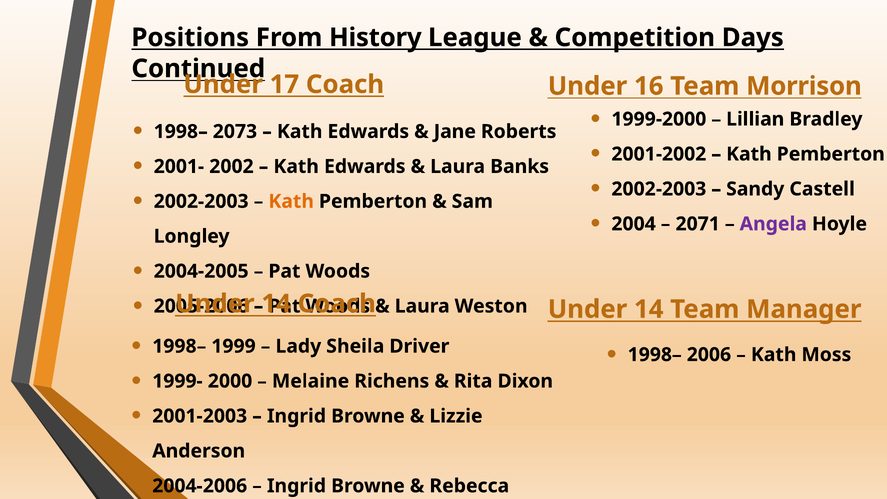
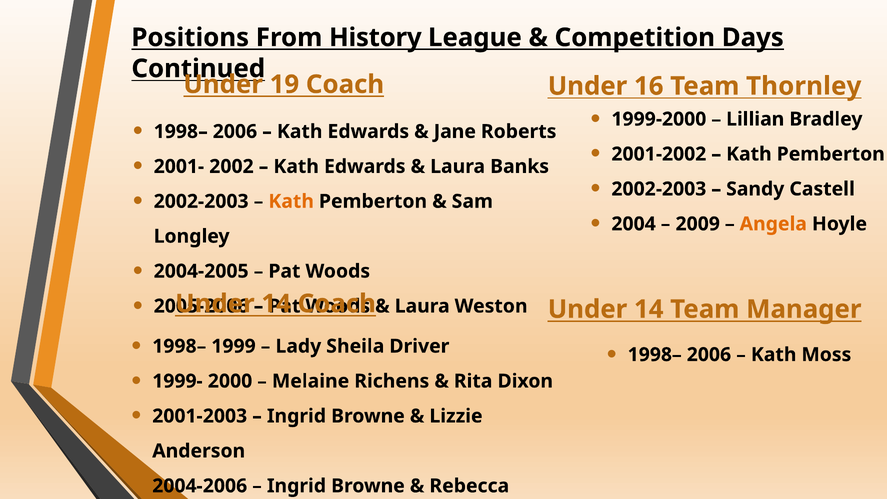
17: 17 -> 19 (284, 84)
Morrison: Morrison -> Thornley (804, 86)
2073: 2073 -> 2006 (235, 132)
2071: 2071 -> 2009 (698, 224)
Angela colour: purple -> orange (773, 224)
